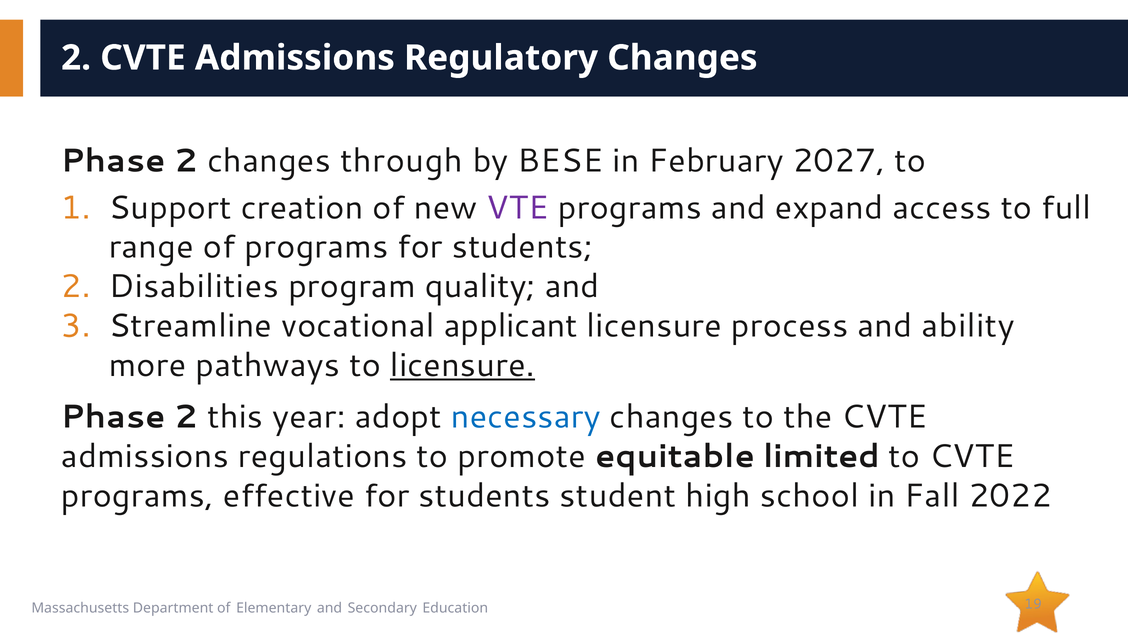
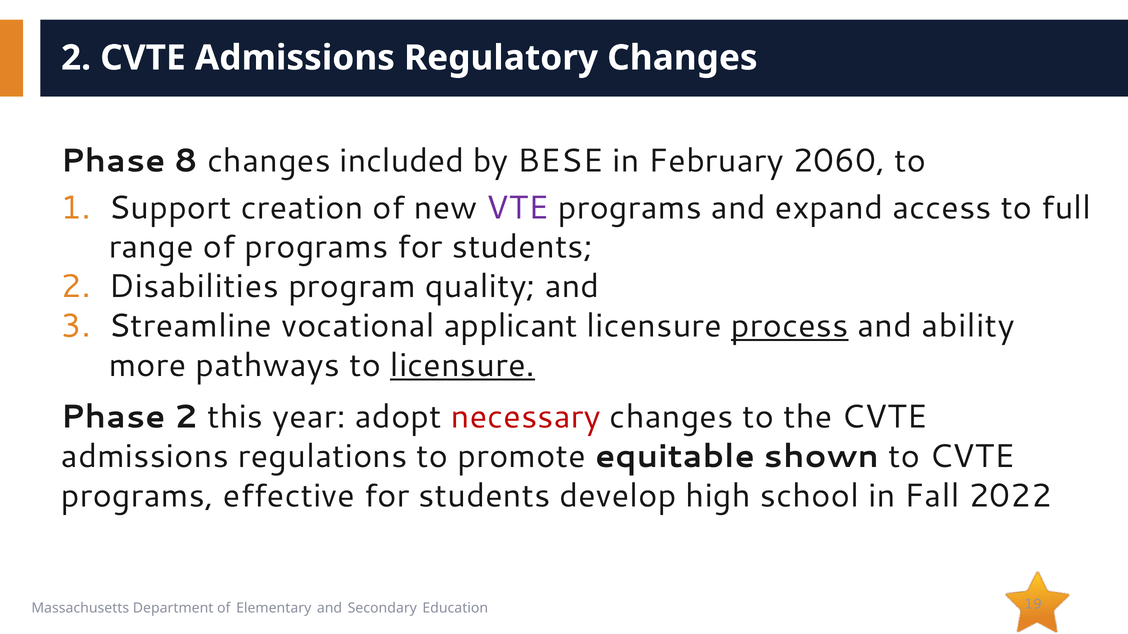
2: 2 -> 8 (186, 161)
through: through -> included (402, 161)
2027: 2027 -> 2060 (839, 161)
process underline: none -> present (790, 326)
necessary colour: blue -> red (526, 417)
limited: limited -> shown (822, 457)
student: student -> develop (618, 496)
